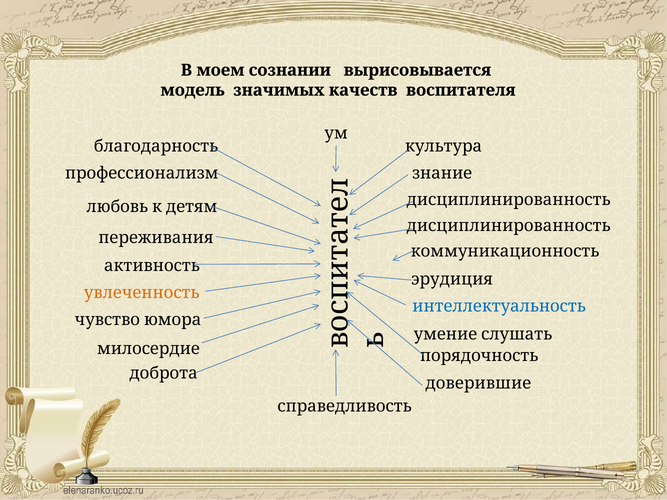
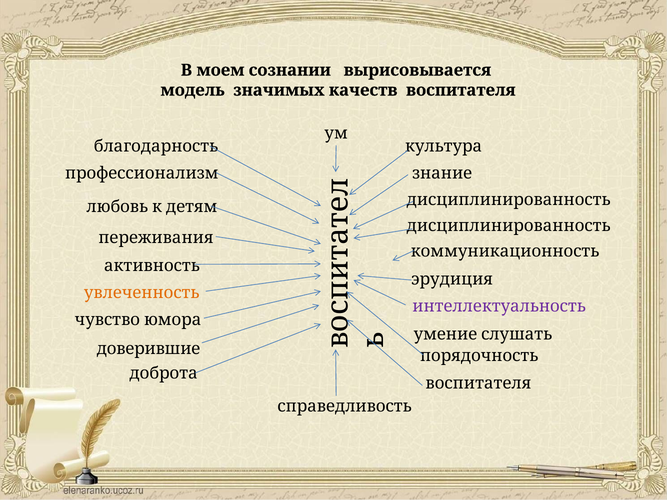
интеллектуальность colour: blue -> purple (499, 306)
милосердие: милосердие -> доверившие (149, 349)
доверившие: доверившие -> воспитателя (478, 383)
